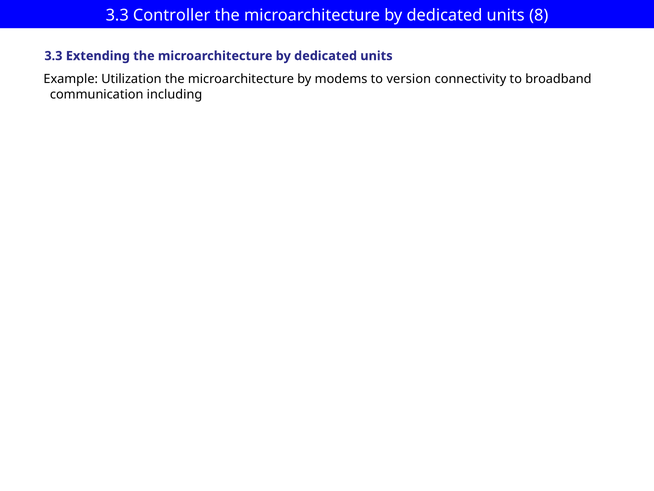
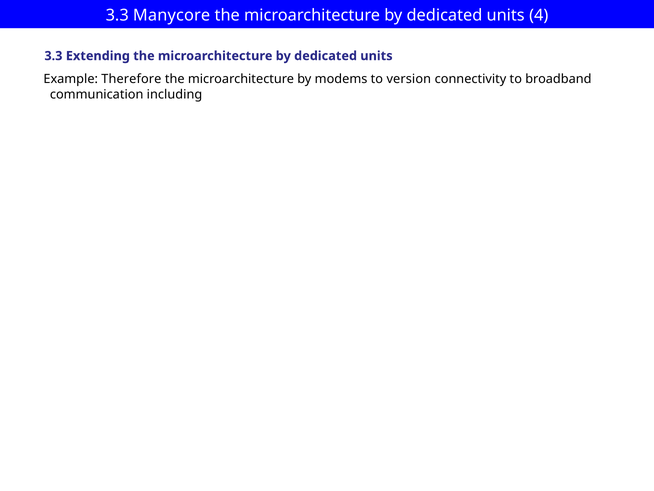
Controller: Controller -> Manycore (172, 15)
8: 8 -> 4 (539, 15)
Utilization: Utilization -> Therefore (131, 79)
